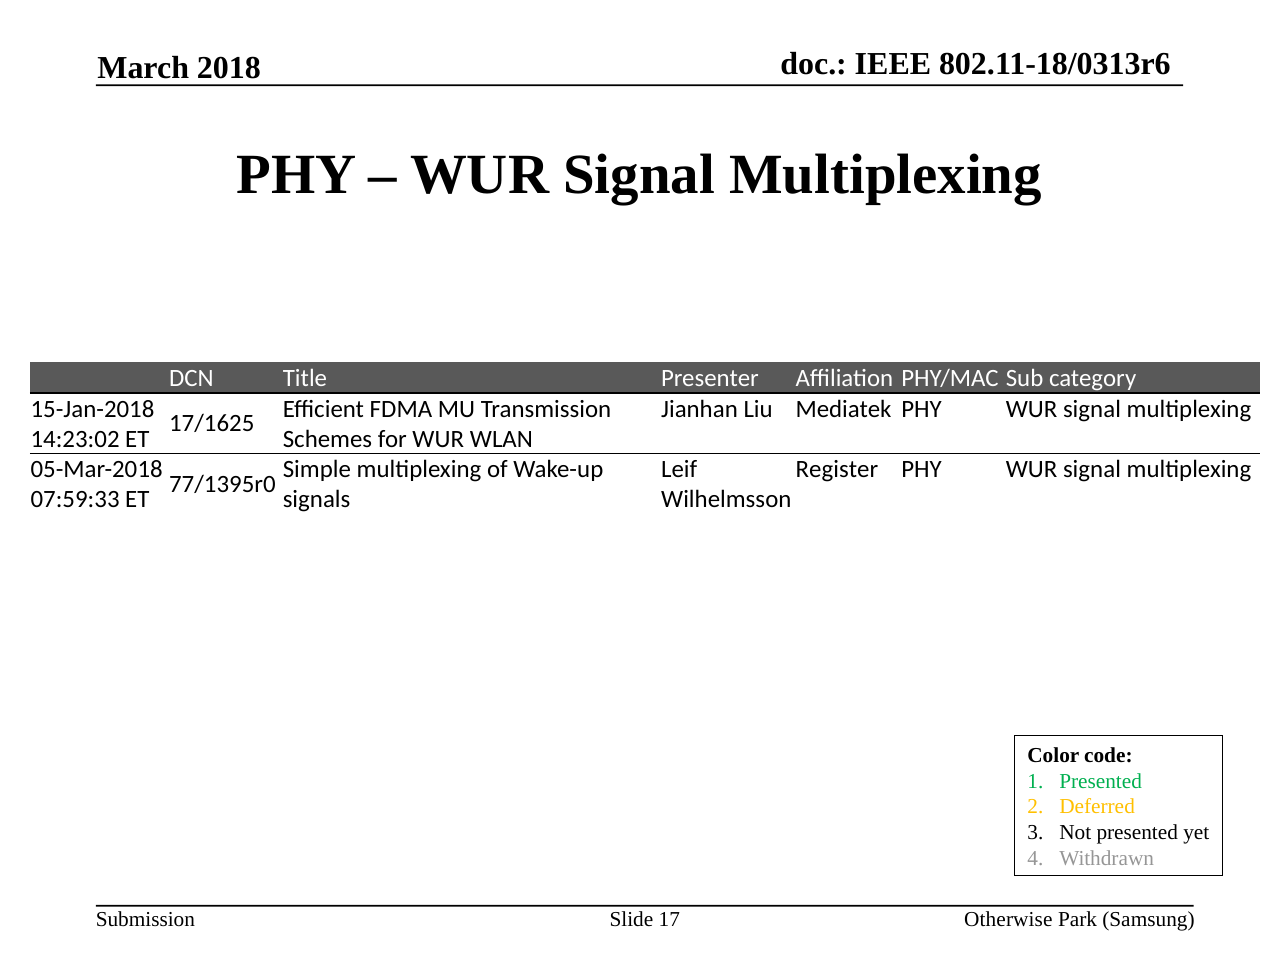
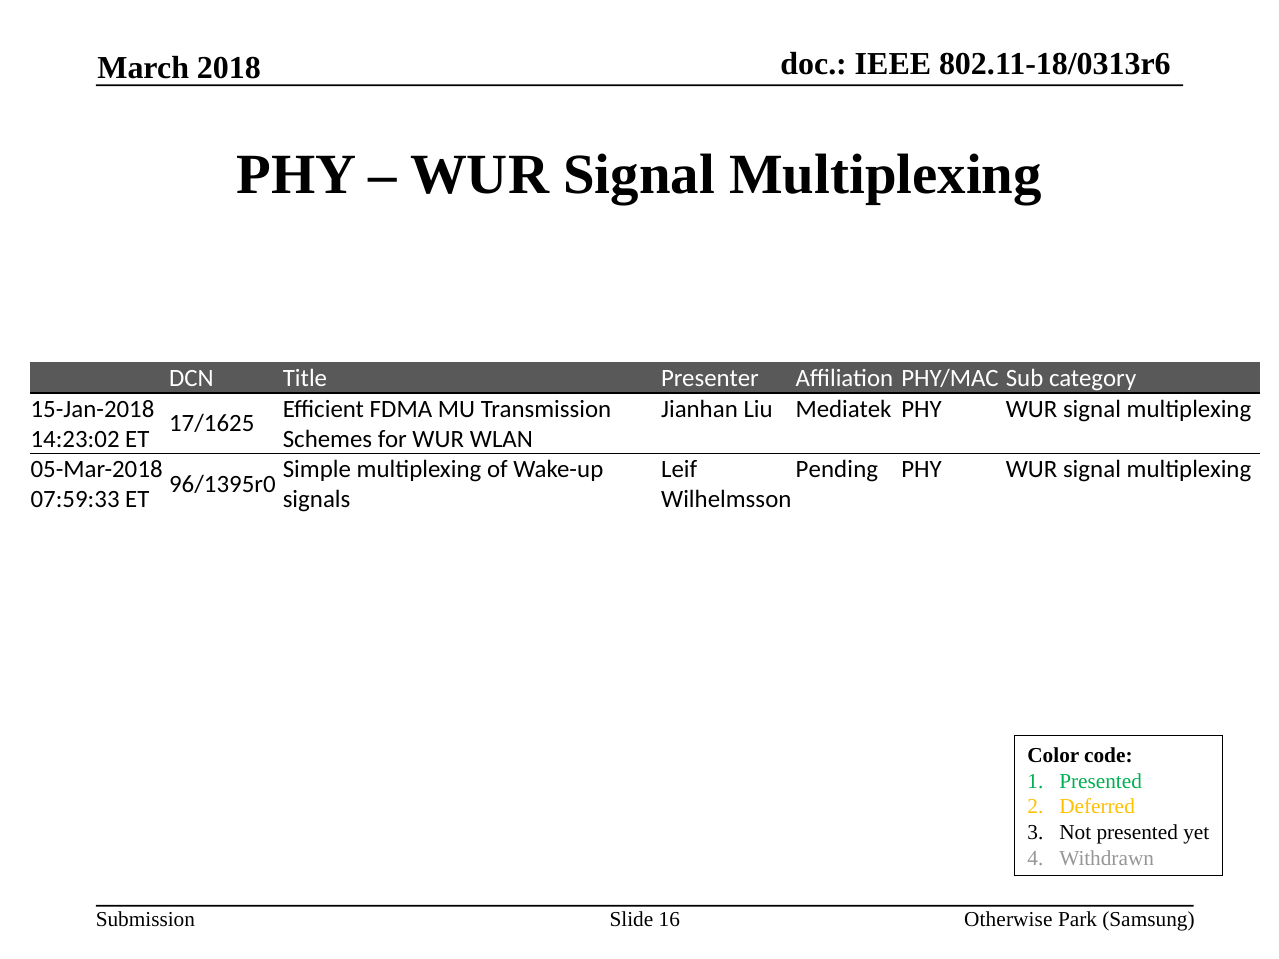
Register: Register -> Pending (837, 470)
77/1395r0: 77/1395r0 -> 96/1395r0 (222, 484)
17: 17 -> 16 (669, 920)
